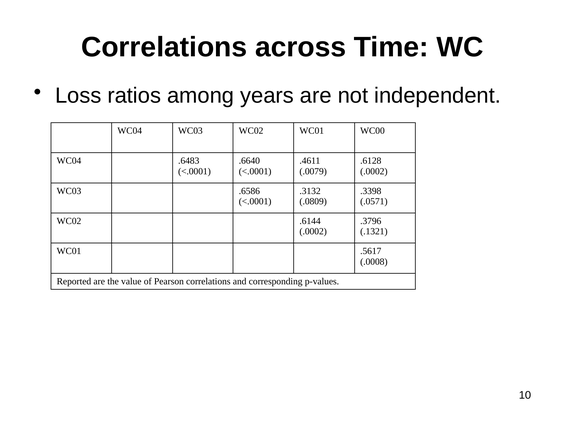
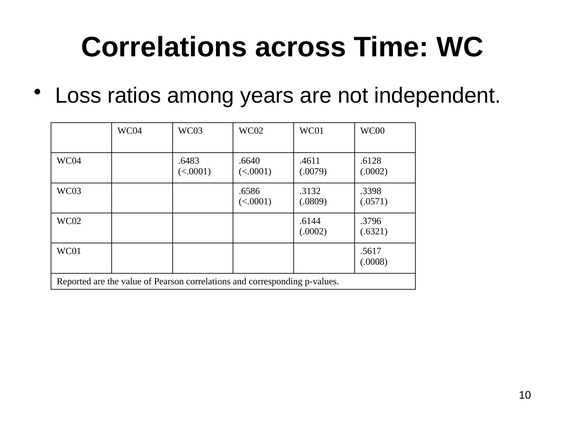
.1321: .1321 -> .6321 (374, 232)
